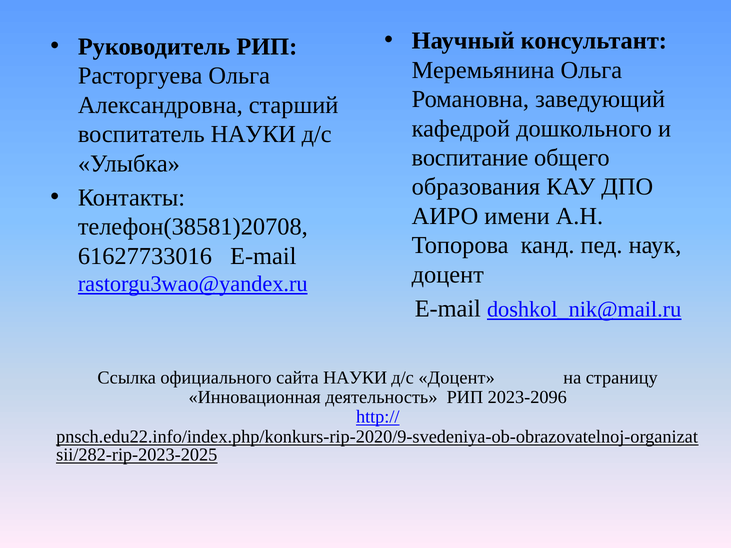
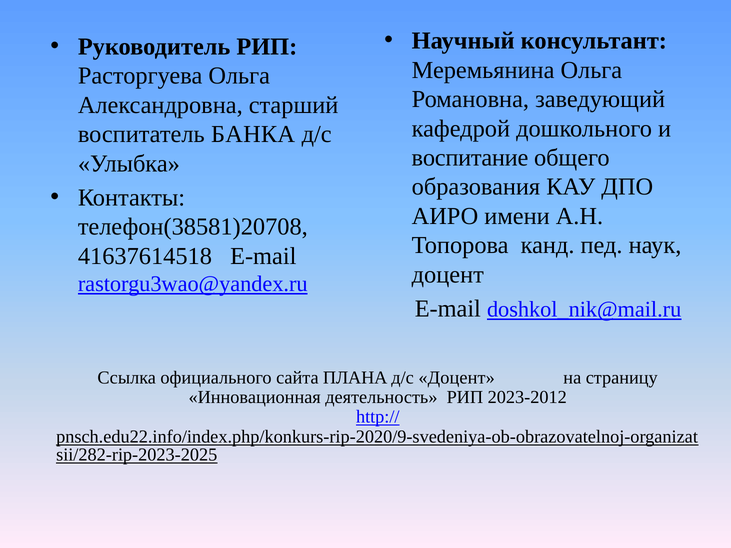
воспитатель НАУКИ: НАУКИ -> БАНКА (253, 134)
61627733016: 61627733016 -> 41637614518 (145, 256)
сайта НАУКИ: НАУКИ -> ПЛАНА (355, 378)
2023-2096: 2023-2096 -> 2023-2012 (527, 397)
